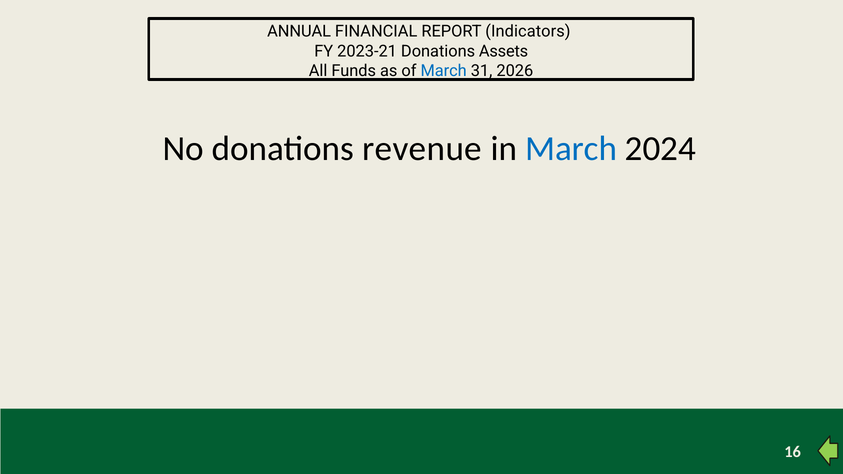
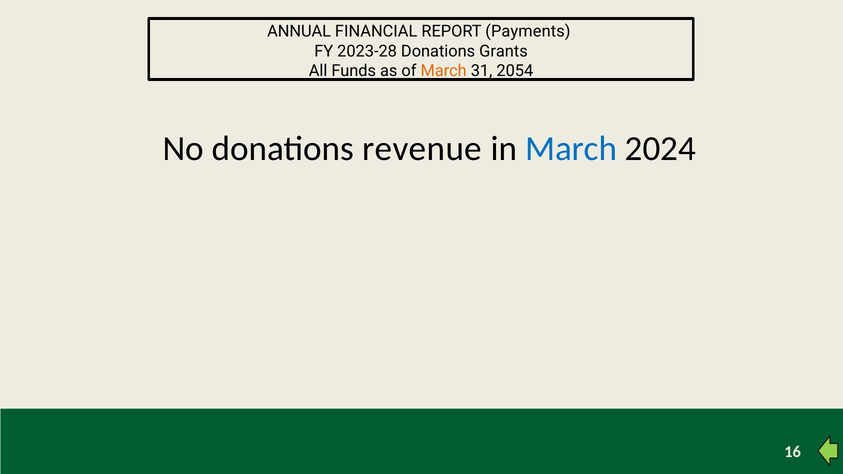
Indicators: Indicators -> Payments (528, 32)
2023-21: 2023-21 -> 2023-28 (367, 51)
Assets: Assets -> Grants (503, 51)
March colour: blue -> orange (444, 71)
2026: 2026 -> 2054 (515, 71)
